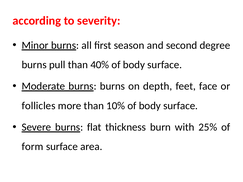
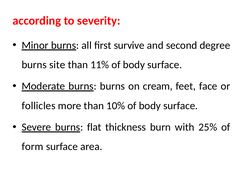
season: season -> survive (129, 45)
pull: pull -> site (57, 65)
40%: 40% -> 11% (100, 65)
depth: depth -> cream (158, 86)
